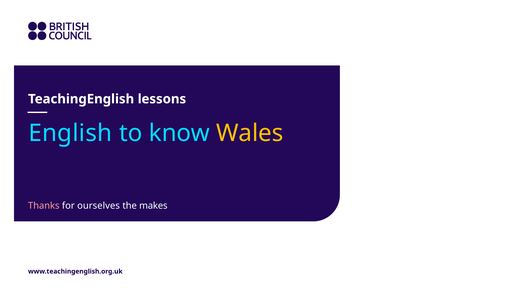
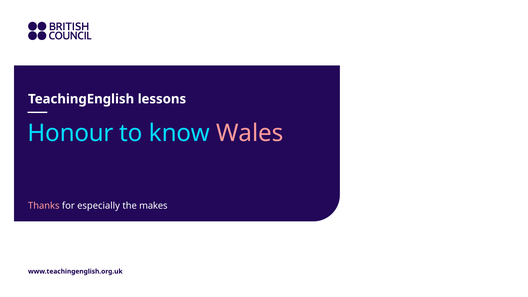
English: English -> Honour (71, 133)
Wales colour: yellow -> pink (250, 133)
ourselves: ourselves -> especially (99, 206)
